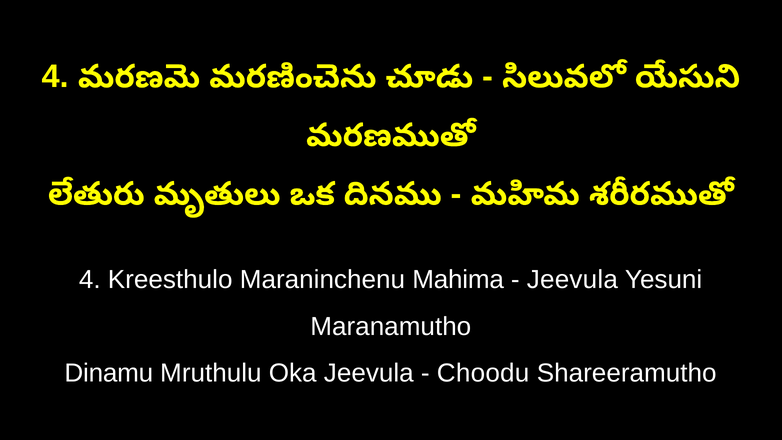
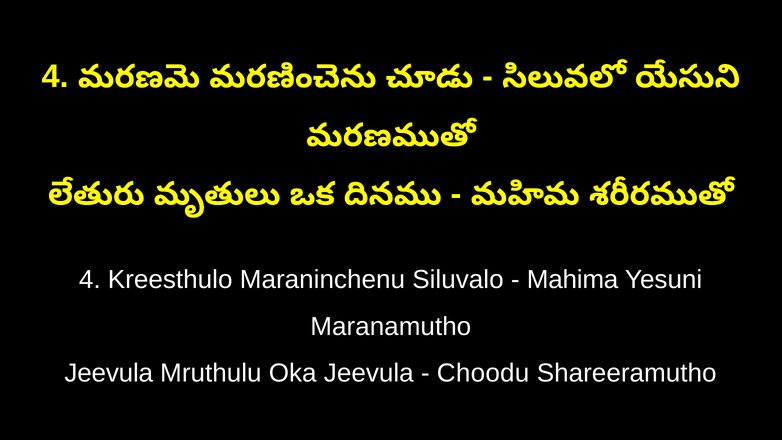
Mahima: Mahima -> Siluvalo (458, 279)
Jeevula: Jeevula -> Mahima (573, 279)
Dinamu: Dinamu -> Jeevula (109, 373)
